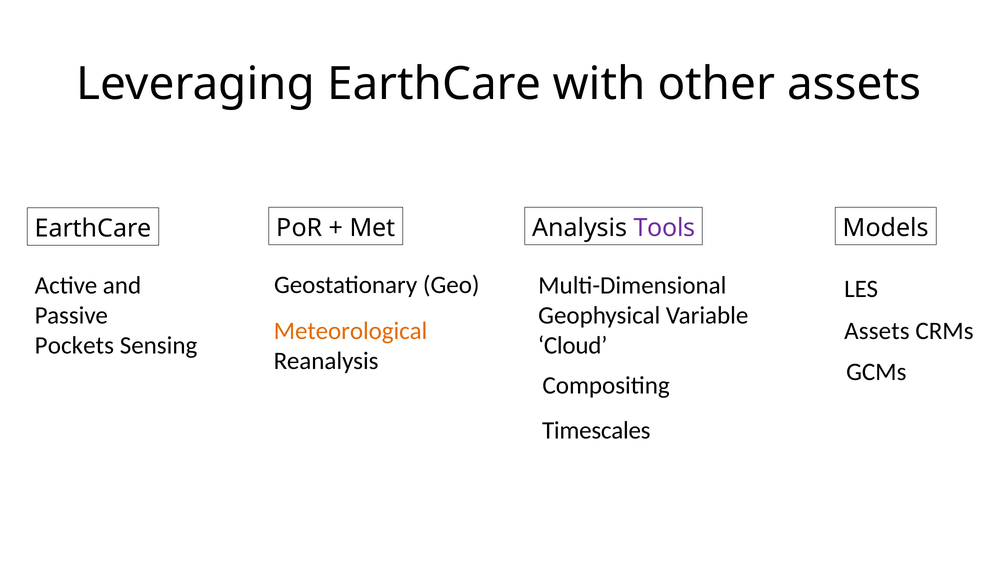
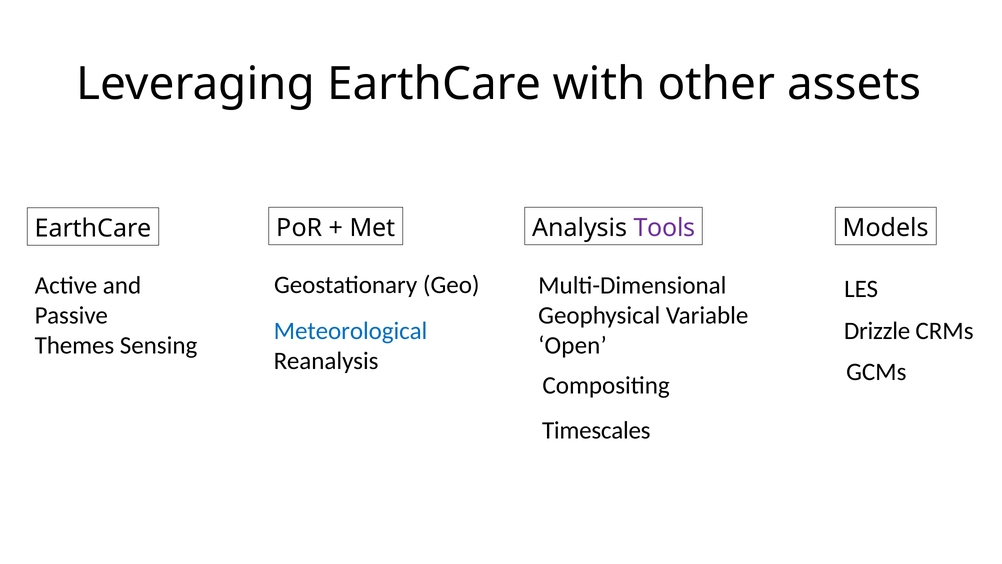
Meteorological colour: orange -> blue (351, 331)
Assets: Assets -> Drizzle (877, 331)
Pockets: Pockets -> Themes (74, 345)
Cloud: Cloud -> Open (572, 345)
